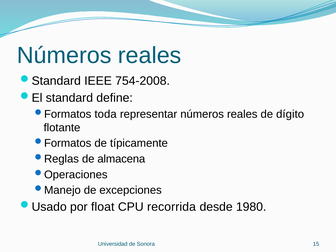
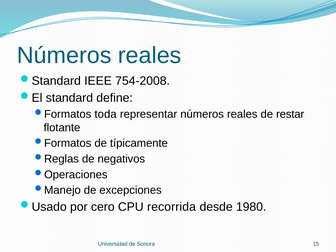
dígito: dígito -> restar (290, 114)
almacena: almacena -> negativos (121, 159)
float: float -> cero (103, 207)
